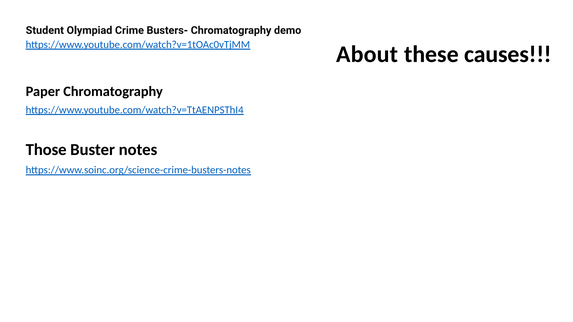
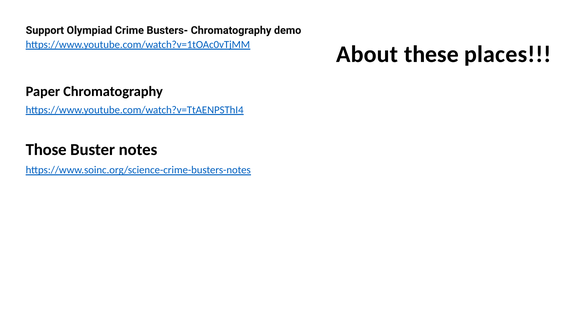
Student: Student -> Support (45, 30)
causes: causes -> places (508, 54)
